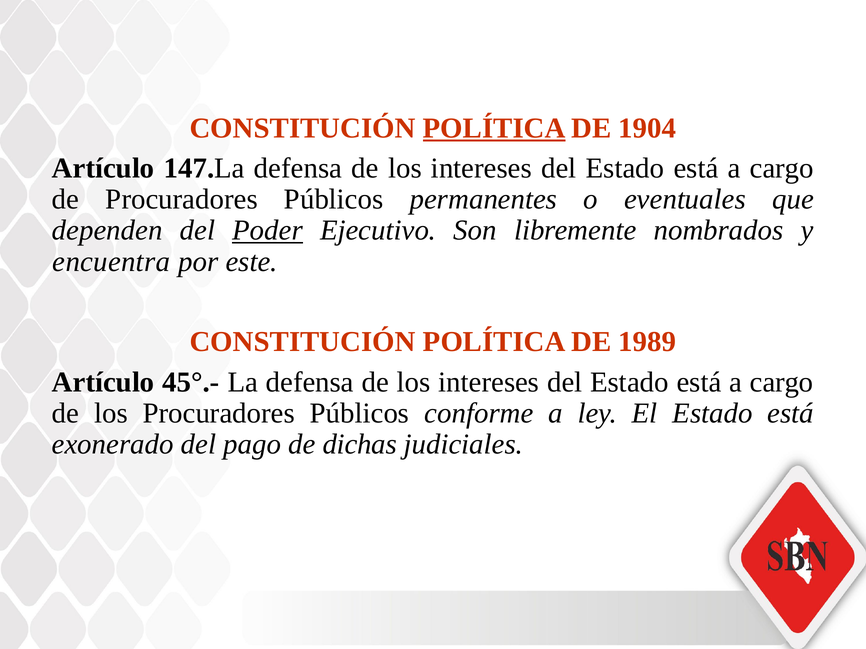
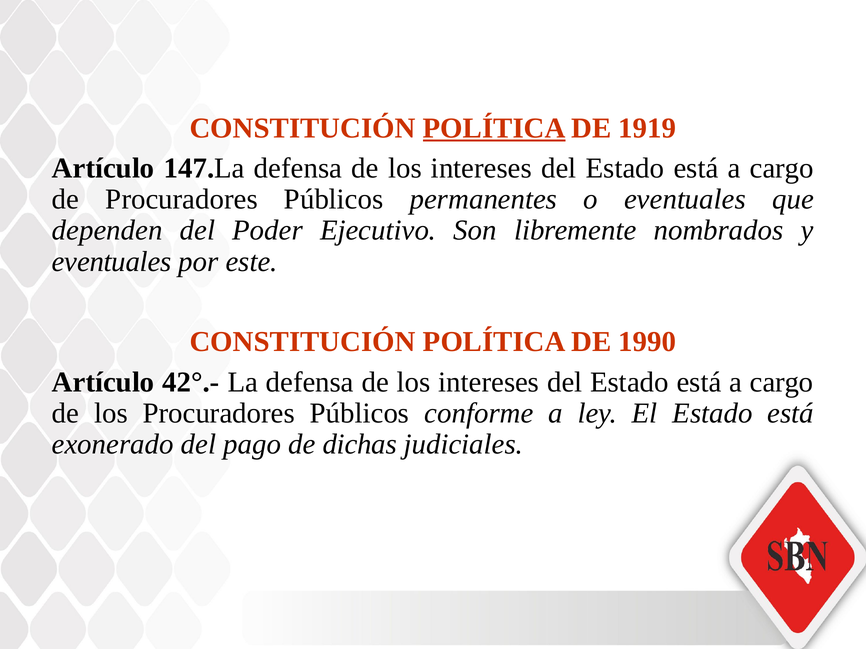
1904: 1904 -> 1919 (647, 128)
Poder underline: present -> none (268, 231)
encuentra: encuentra -> eventuales (112, 262)
1989: 1989 -> 1990 (647, 342)
45°.-: 45°.- -> 42°.- (191, 382)
